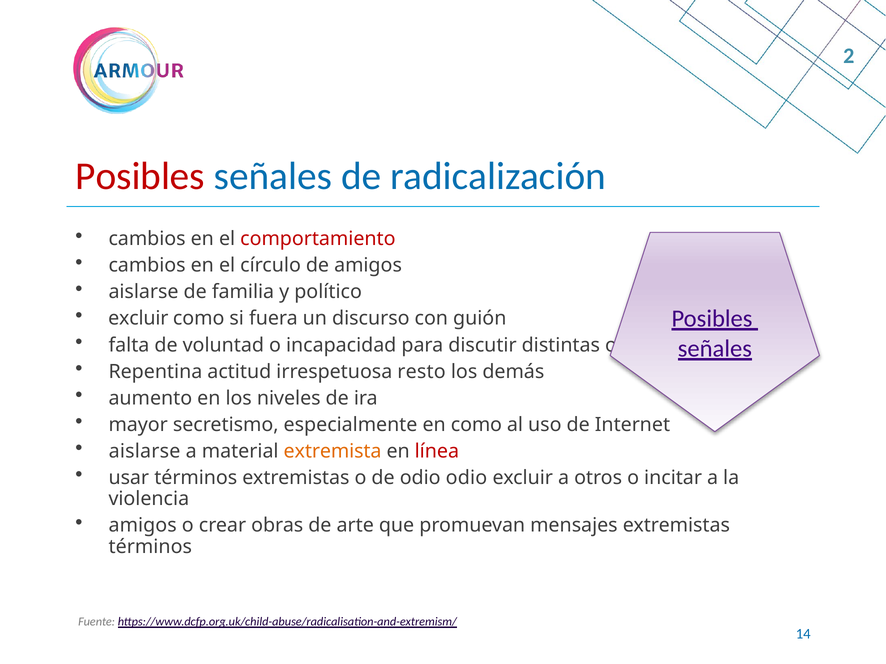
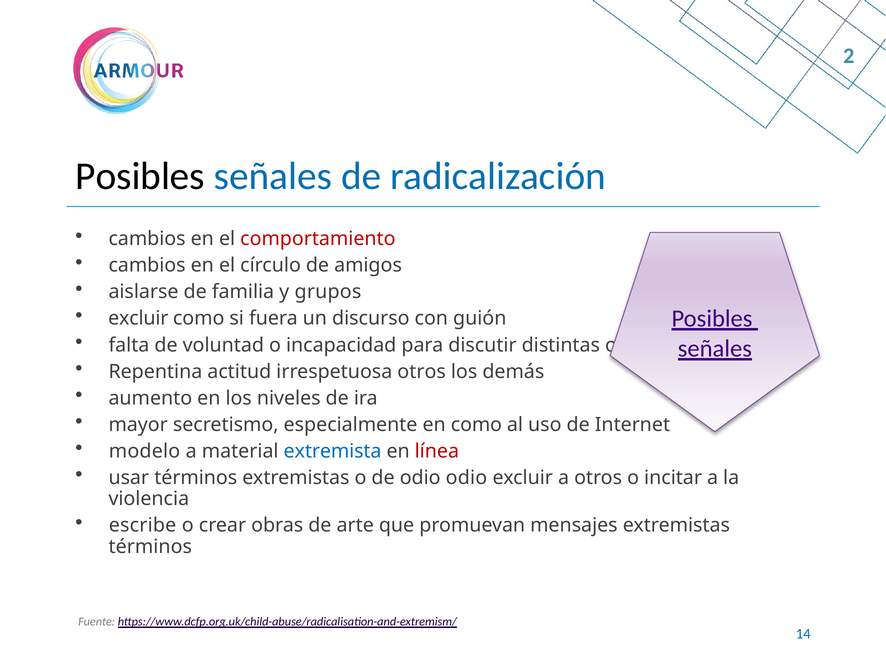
Posibles colour: red -> black (140, 176)
político: político -> grupos (328, 292)
irrespetuosa resto: resto -> otros (422, 372)
aislarse: aislarse -> modelo (145, 451)
extremista colour: orange -> blue (333, 451)
amigos: amigos -> escribe (143, 526)
